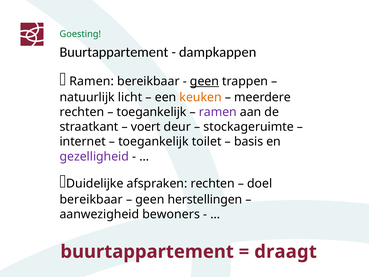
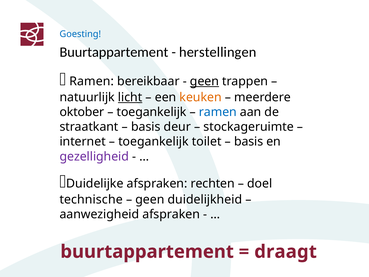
Goesting colour: green -> blue (80, 34)
dampkappen: dampkappen -> herstellingen (218, 52)
licht underline: none -> present (130, 97)
rechten: rechten -> oktober (82, 112)
ramen colour: purple -> blue (218, 112)
voert: voert -> basis (146, 127)
bereikbaar: bereikbaar -> technische (91, 199)
herstellingen: herstellingen -> duidelijkheid (205, 199)
aanwezigheid bewoners: bewoners -> afspraken (171, 214)
